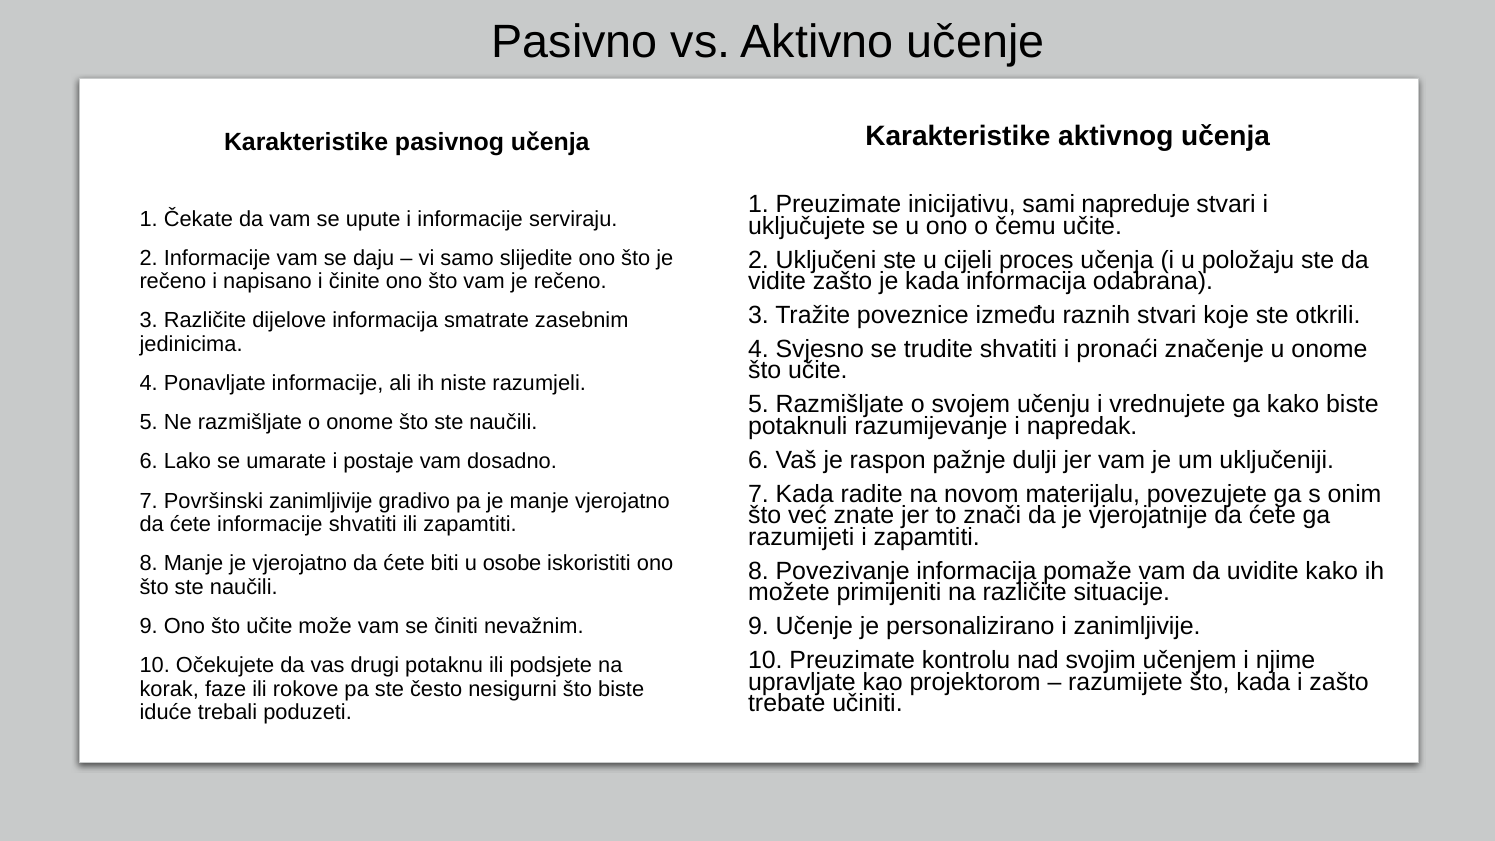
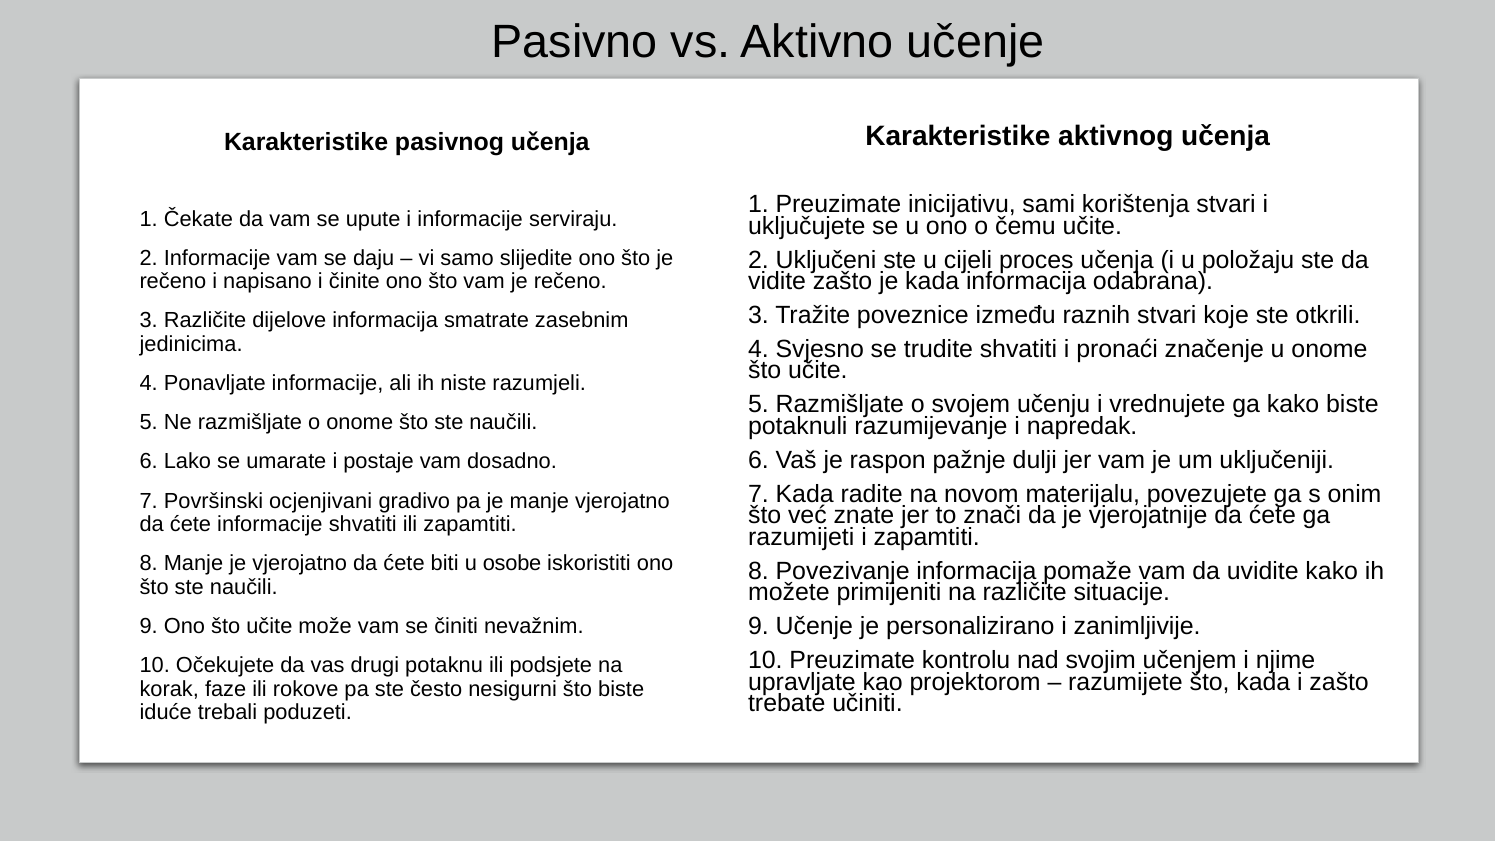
napreduje: napreduje -> korištenja (1136, 204)
Površinski zanimljivije: zanimljivije -> ocjenjivani (321, 501)
